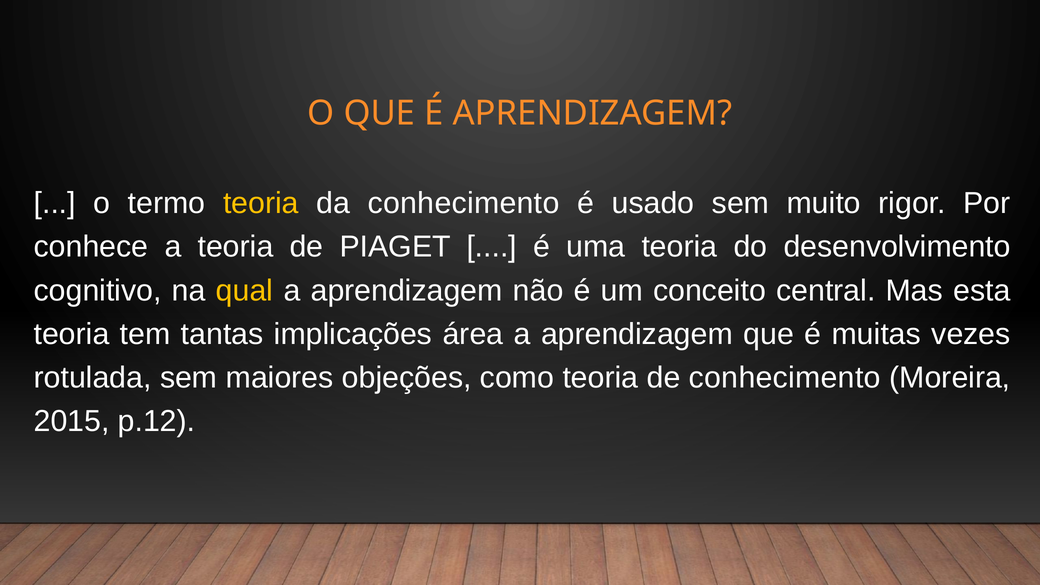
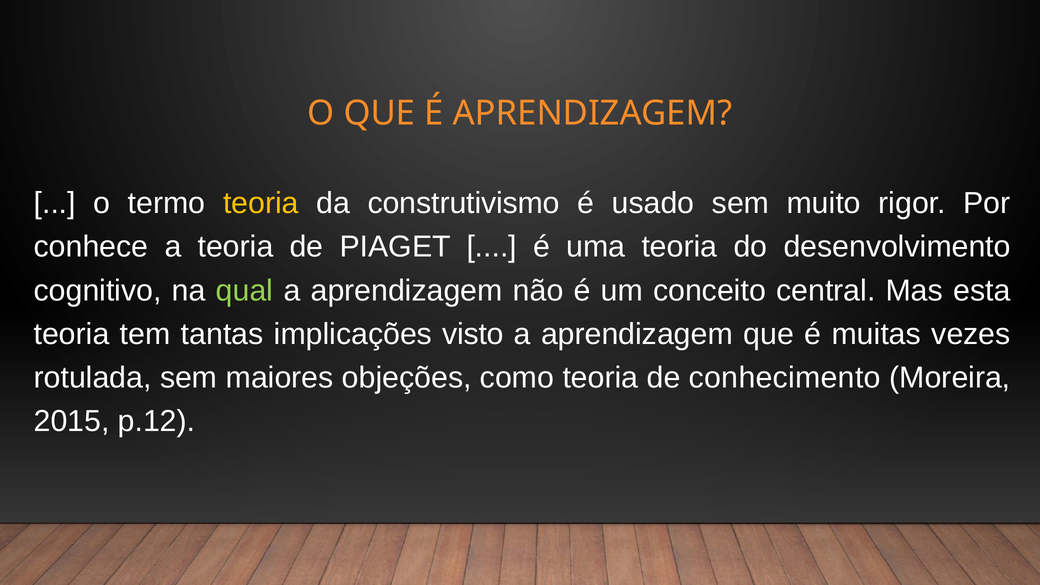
da conhecimento: conhecimento -> construtivismo (464, 203)
qual colour: yellow -> light green (245, 290)
área: área -> visto (473, 334)
